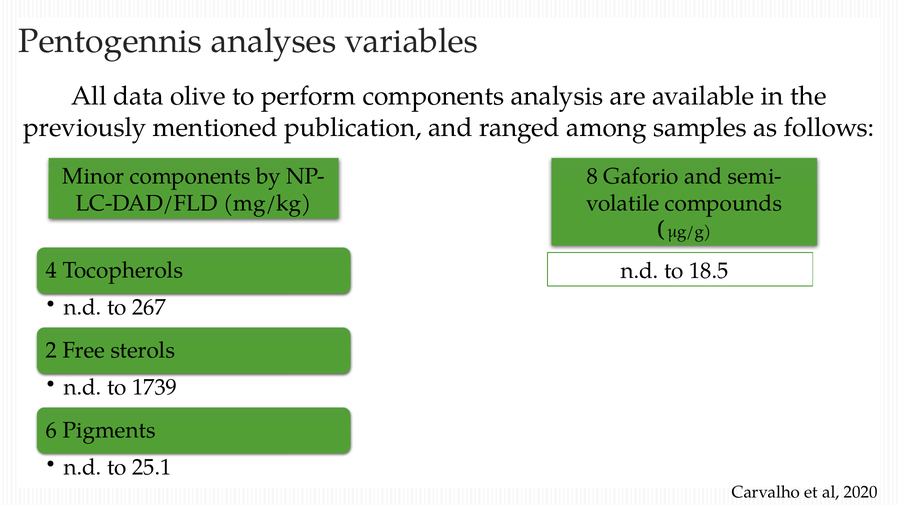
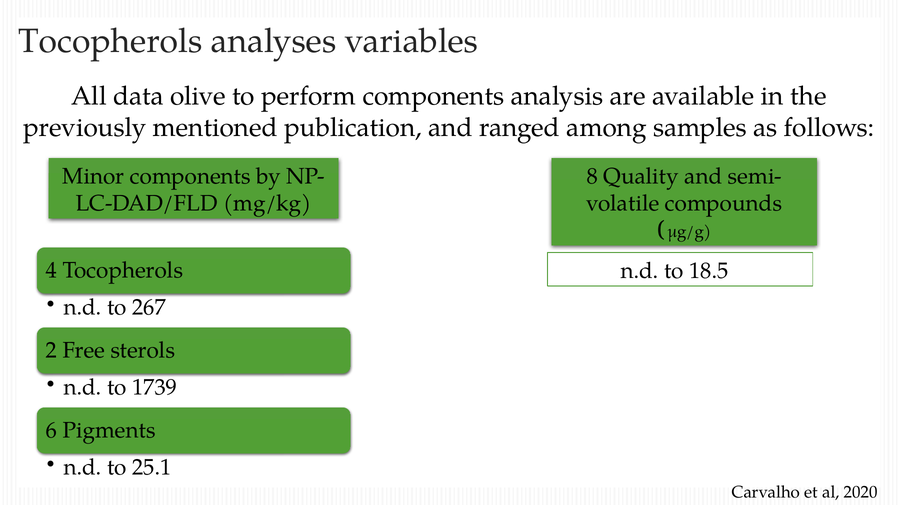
Pentogennis: Pentogennis -> Tocopherols (110, 41)
Gaforio: Gaforio -> Quality (641, 176)
